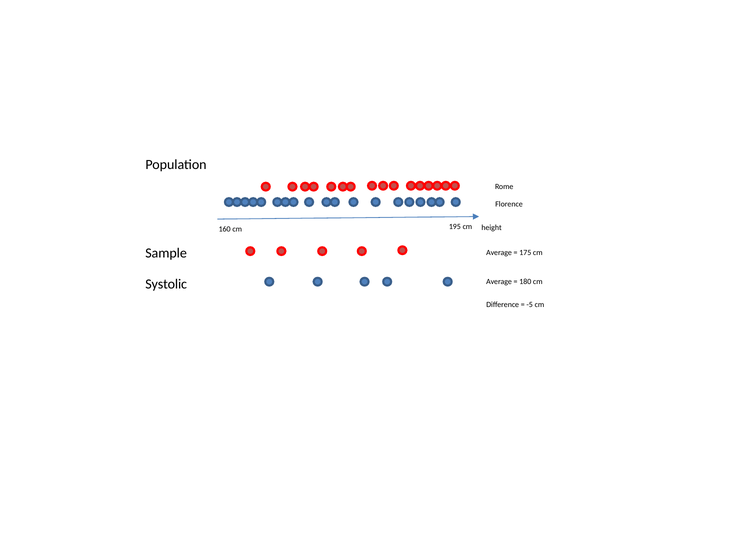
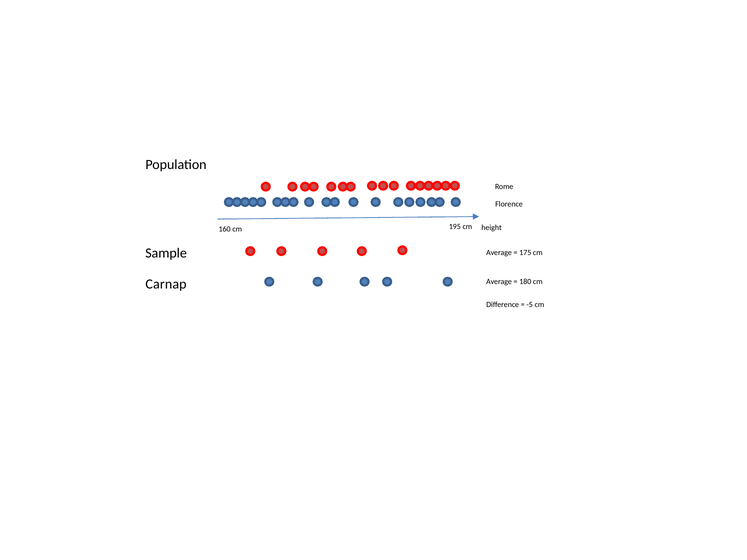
Systolic: Systolic -> Carnap (166, 284)
